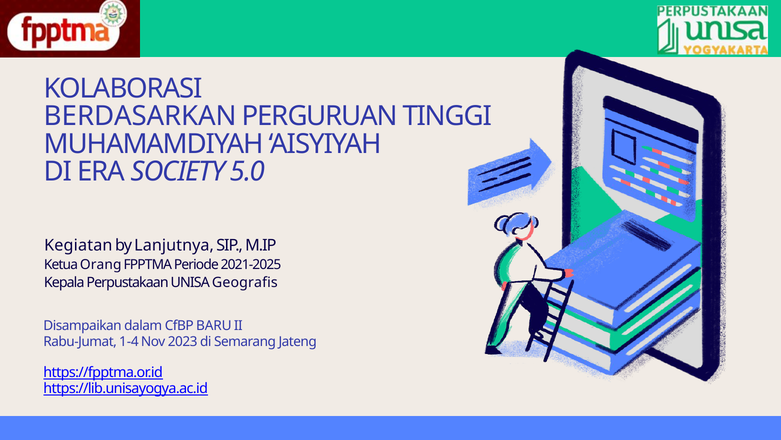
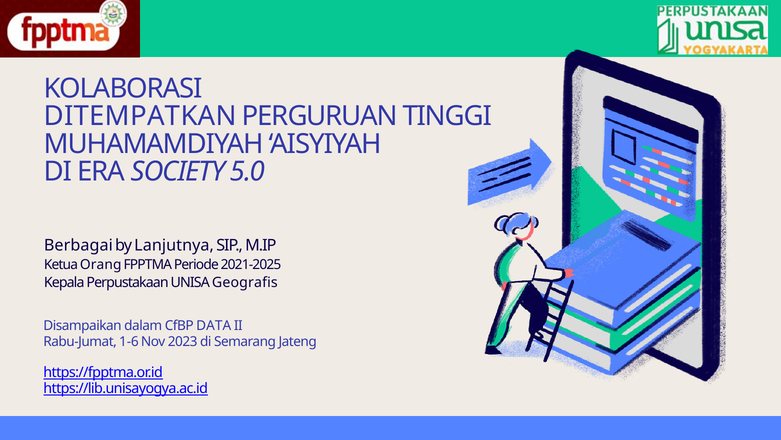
BERDASARKAN: BERDASARKAN -> DITEMPATKAN (140, 116)
Kegiatan: Kegiatan -> Berbagai (78, 245)
BARU: BARU -> DATA (214, 325)
1-4: 1-4 -> 1-6 (129, 341)
